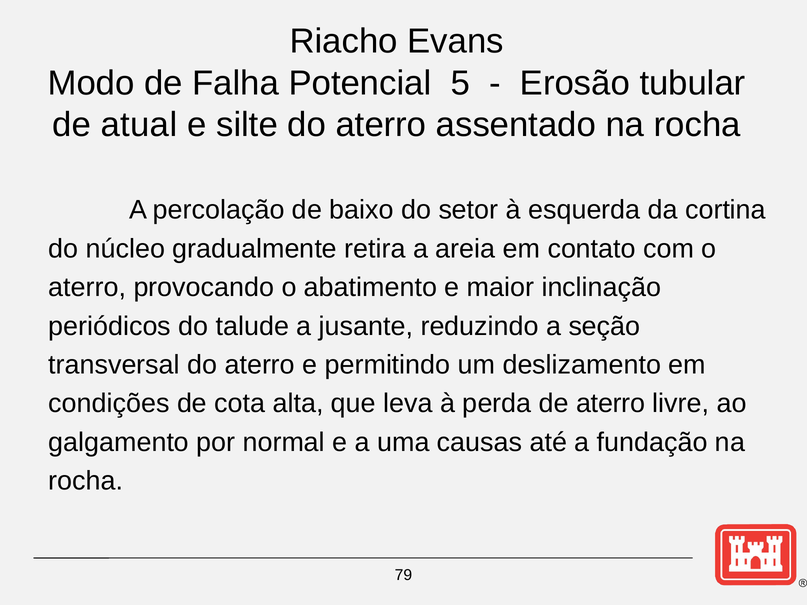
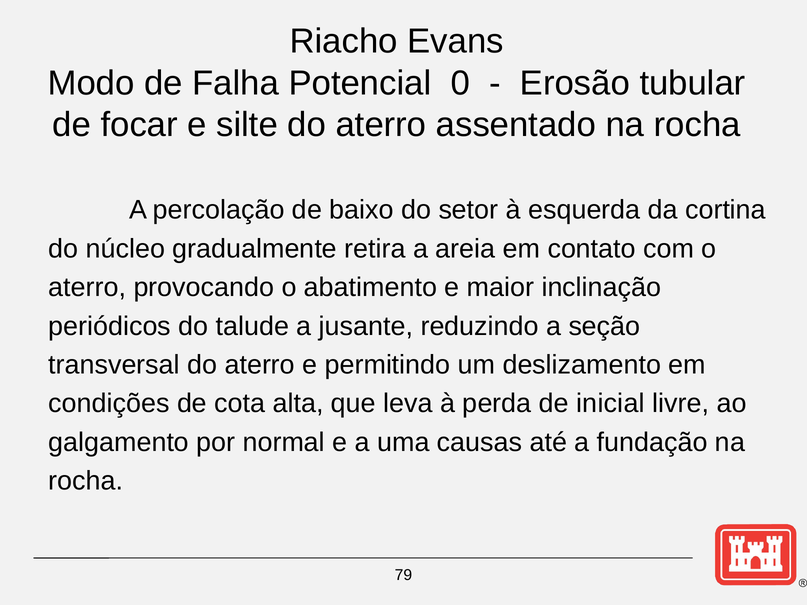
5: 5 -> 0 (460, 83)
atual: atual -> focar (139, 125)
de aterro: aterro -> inicial (610, 404)
